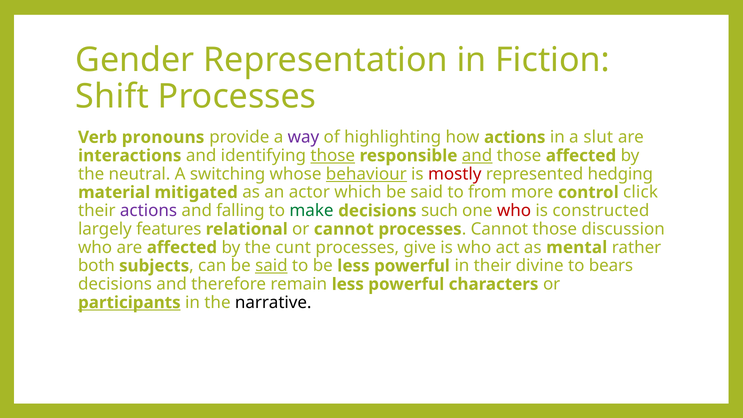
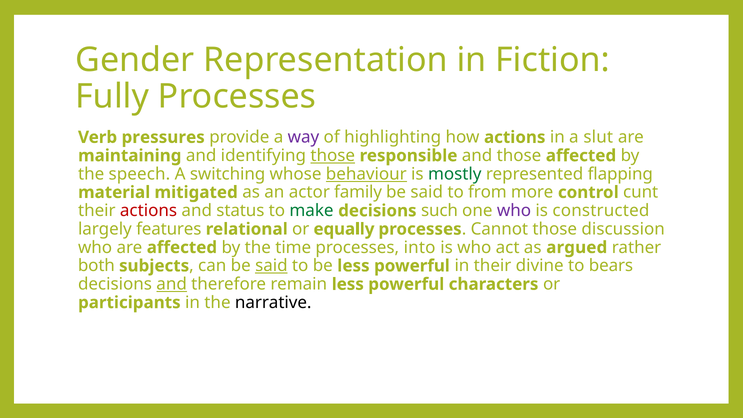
Shift: Shift -> Fully (112, 97)
pronouns: pronouns -> pressures (163, 137)
interactions: interactions -> maintaining (130, 156)
and underline: present -> none (477, 156)
neutral: neutral -> speech (139, 174)
mostly colour: red -> green (455, 174)
hedging: hedging -> flapping (620, 174)
which: which -> family (358, 192)
click: click -> cunt (641, 192)
actions colour: purple -> red (149, 211)
falling: falling -> status (240, 211)
who colour: red -> purple (514, 211)
or cannot: cannot -> equally (344, 229)
cunt: cunt -> time (293, 247)
give: give -> into (420, 247)
mental: mental -> argued (577, 247)
and underline: none -> present (172, 284)
participants underline: present -> none (129, 303)
